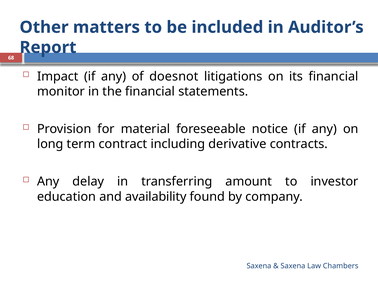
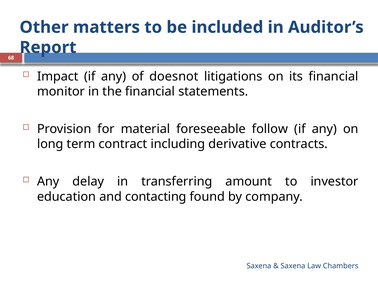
notice: notice -> follow (270, 129)
availability: availability -> contacting (156, 197)
